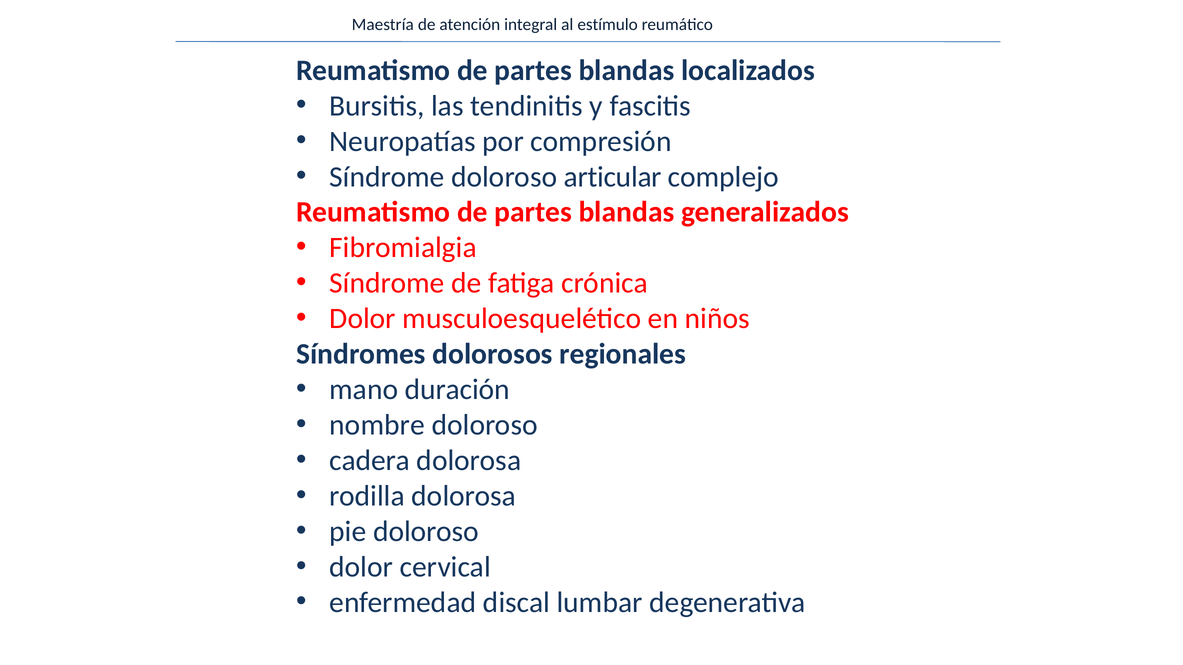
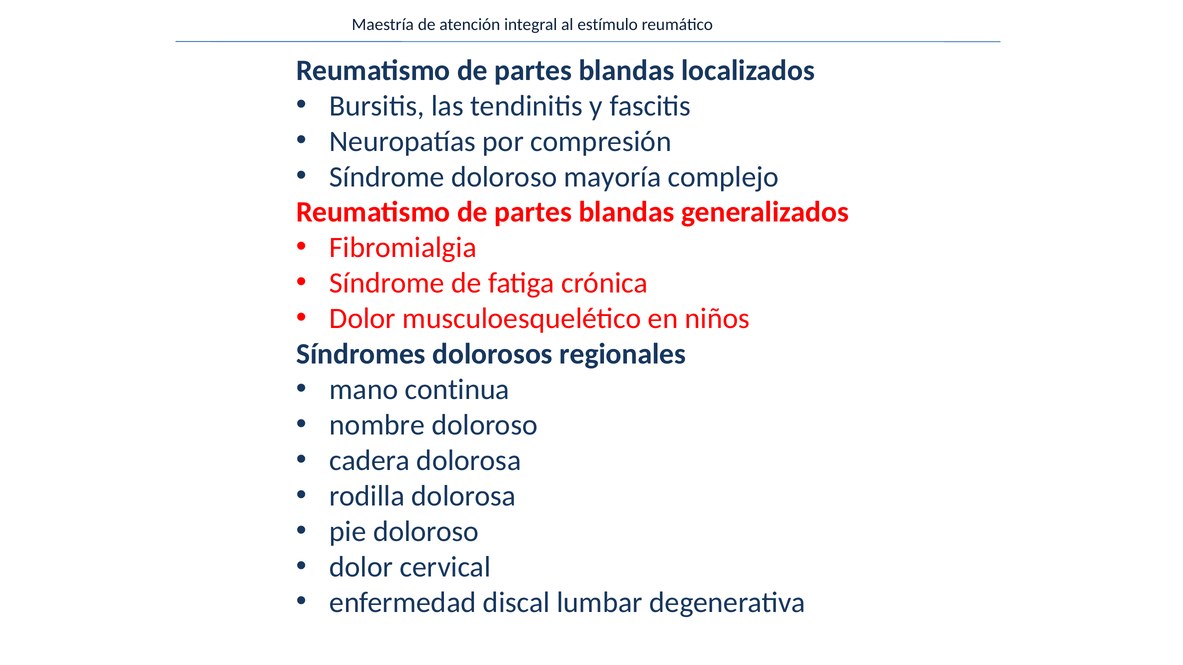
articular: articular -> mayoría (613, 177)
duración: duración -> continua (457, 390)
